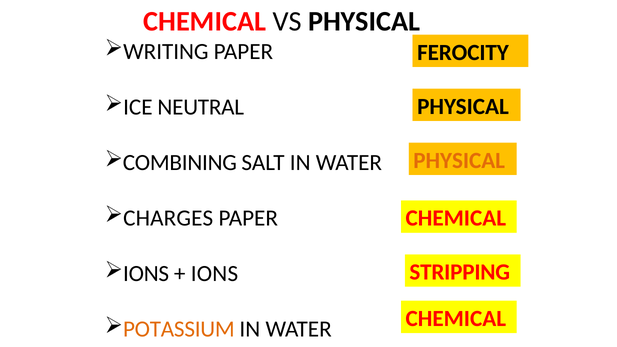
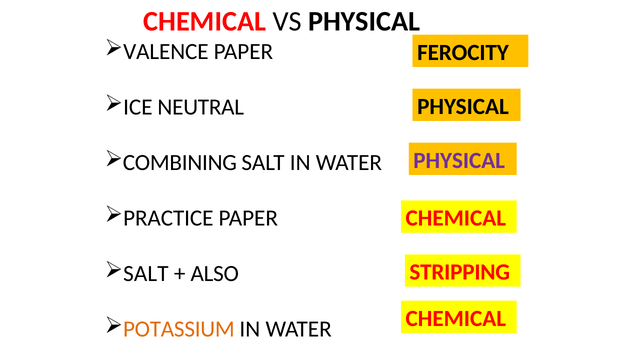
WRITING: WRITING -> VALENCE (166, 52)
PHYSICAL colour: orange -> purple (459, 160)
CHARGES: CHARGES -> PRACTICE (168, 218)
IONS: IONS -> SALT (146, 274)
IONS: IONS -> ALSO (215, 274)
